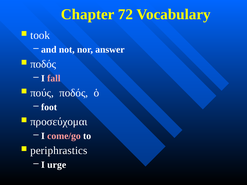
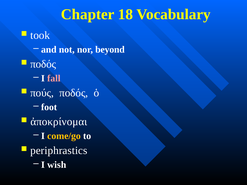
72: 72 -> 18 (126, 14)
answer: answer -> beyond (110, 50)
προσεύχομαι: προσεύχομαι -> ἀποκρίνομαι (59, 122)
come/go colour: pink -> yellow (64, 136)
urge: urge -> wish (57, 165)
